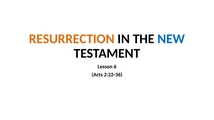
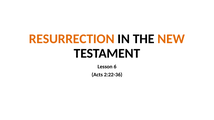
NEW colour: blue -> orange (171, 39)
